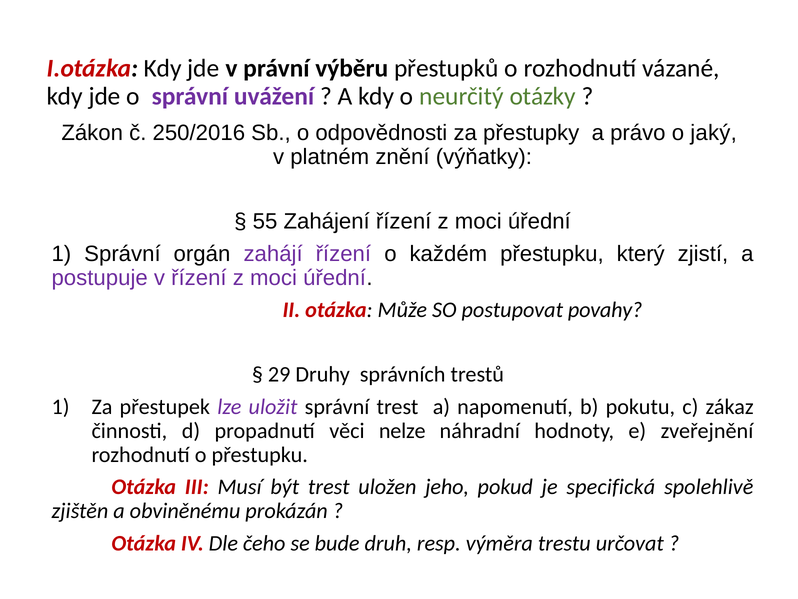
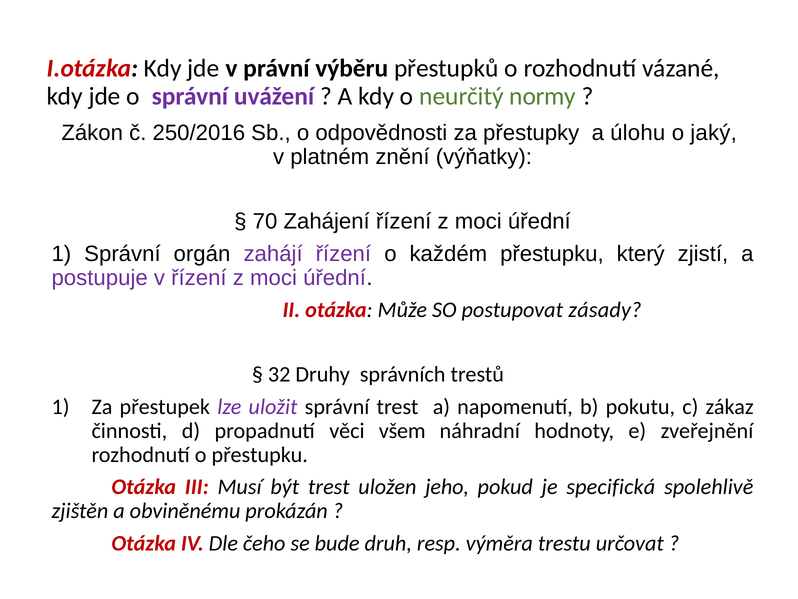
otázky: otázky -> normy (543, 96)
právo: právo -> úlohu (638, 133)
55: 55 -> 70 (265, 221)
povahy: povahy -> zásady (605, 310)
29: 29 -> 32 (279, 374)
nelze: nelze -> všem (402, 431)
